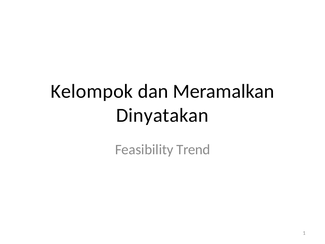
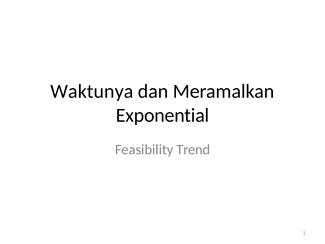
Kelompok: Kelompok -> Waktunya (92, 91)
Dinyatakan: Dinyatakan -> Exponential (163, 115)
